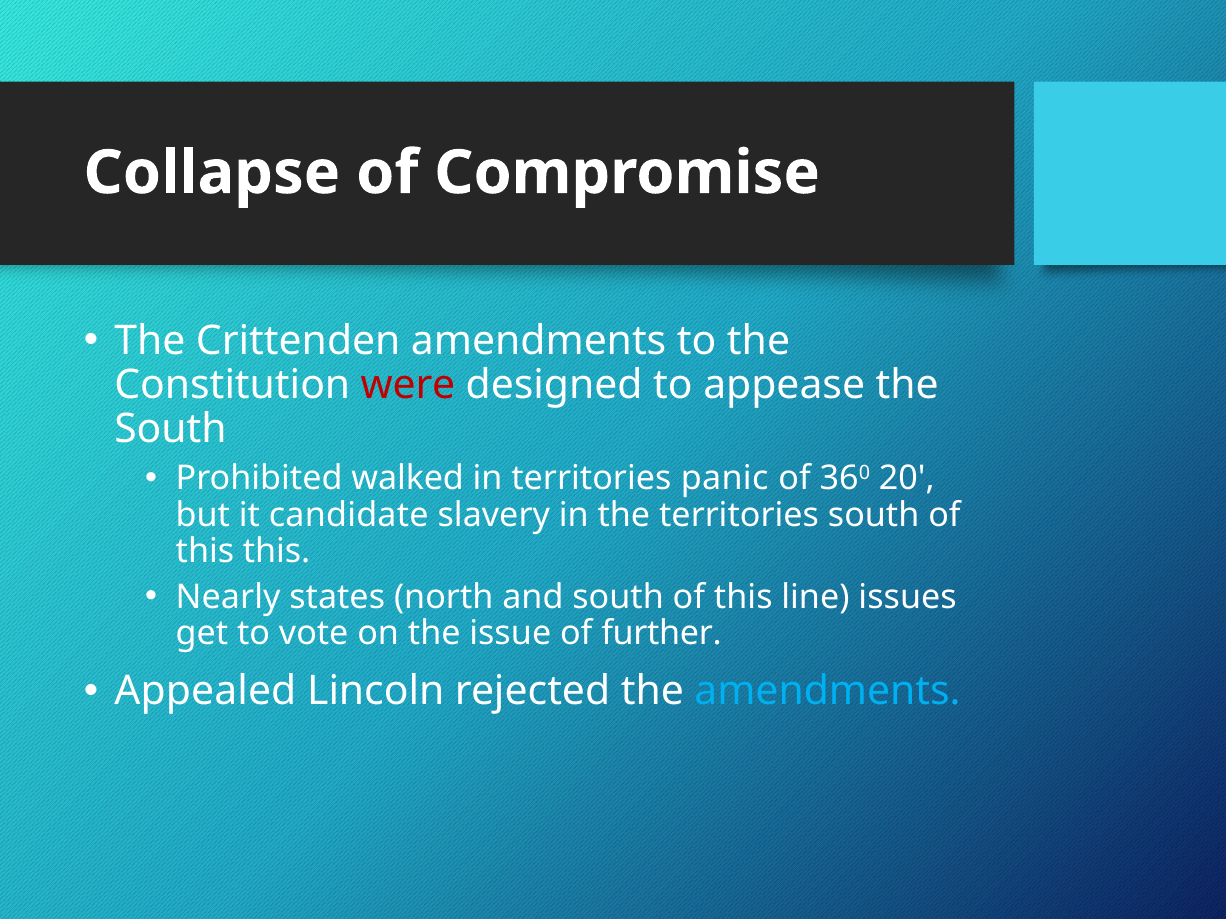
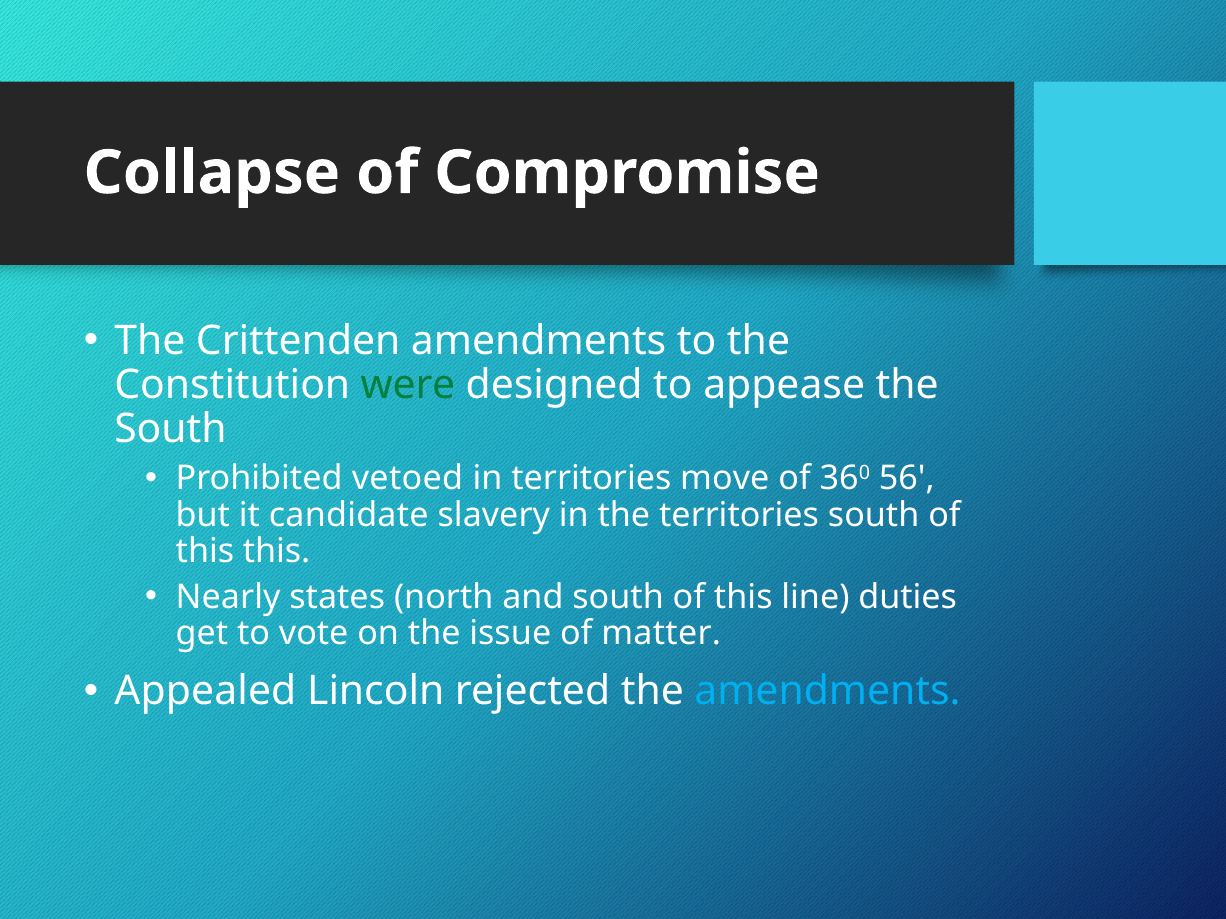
were colour: red -> green (408, 385)
walked: walked -> vetoed (407, 478)
panic: panic -> move (725, 478)
20: 20 -> 56 (907, 478)
issues: issues -> duties (908, 597)
further: further -> matter (661, 634)
